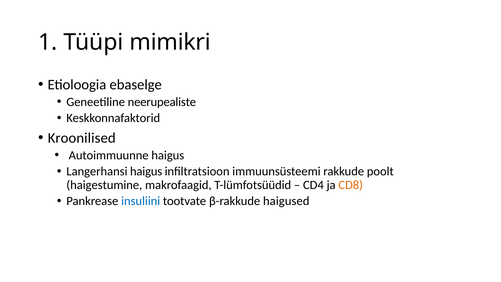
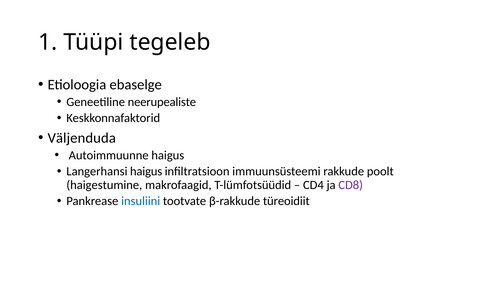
mimikri: mimikri -> tegeleb (170, 42)
Kroonilised: Kroonilised -> Väljenduda (82, 138)
CD8 colour: orange -> purple (351, 185)
haigused: haigused -> türeoidiit (286, 201)
